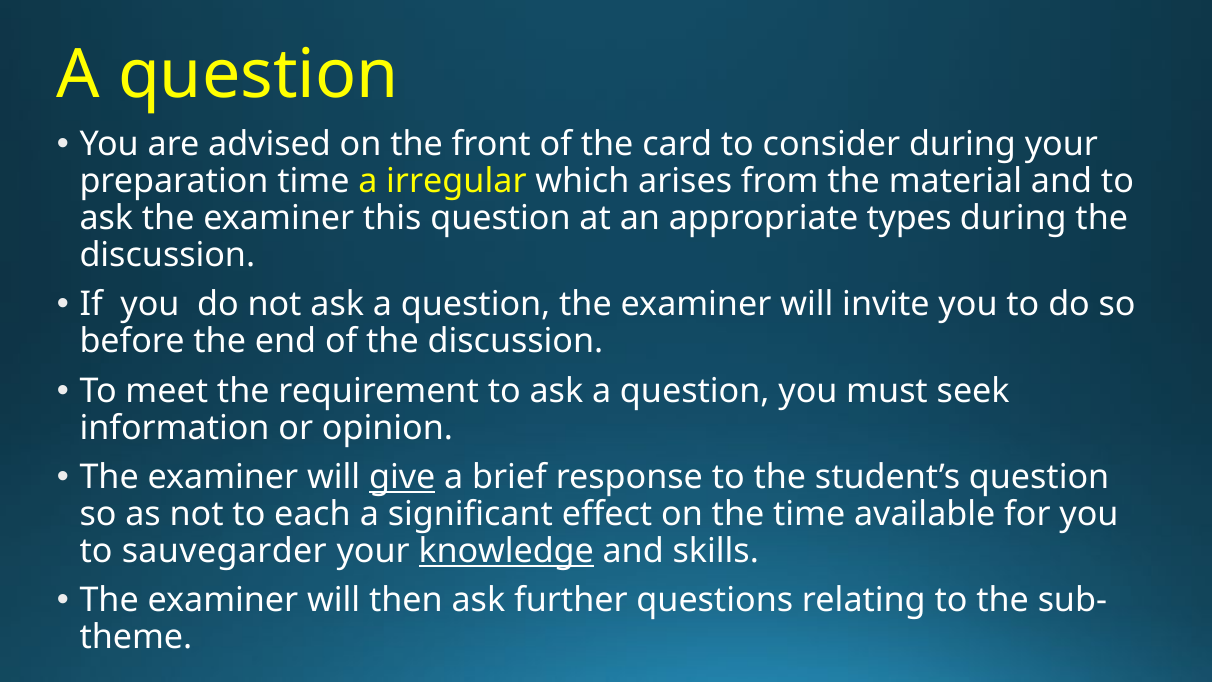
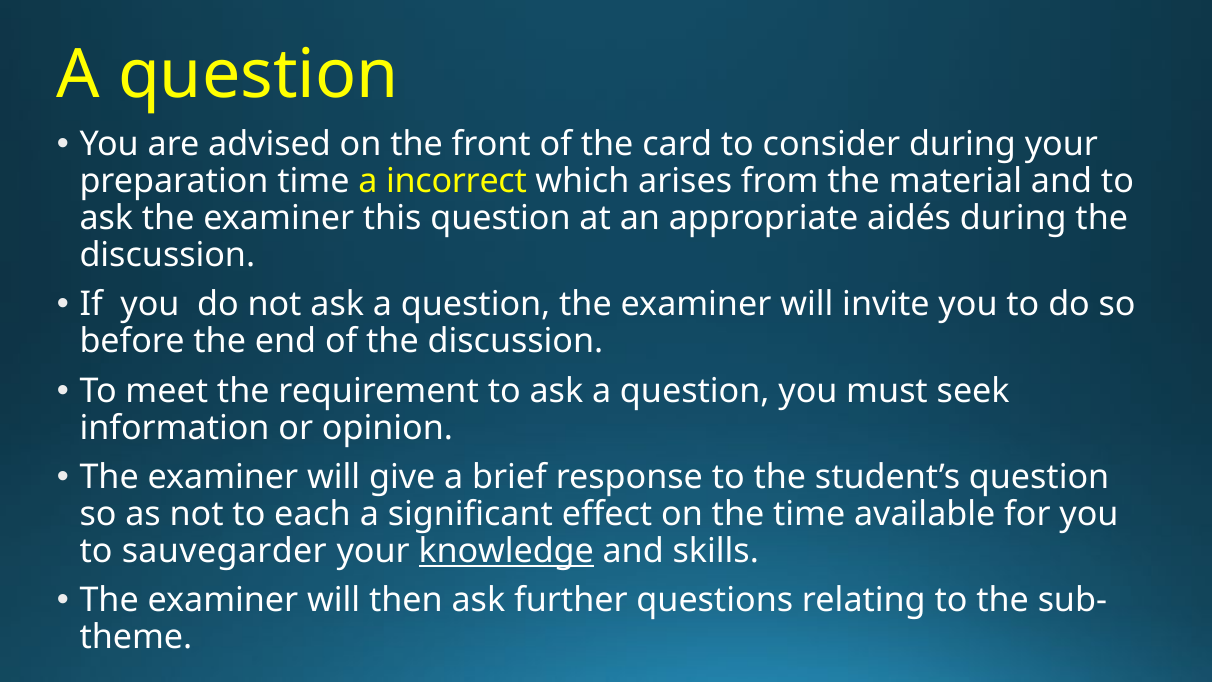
irregular: irregular -> incorrect (457, 181)
types: types -> aidés (909, 218)
give underline: present -> none (402, 477)
